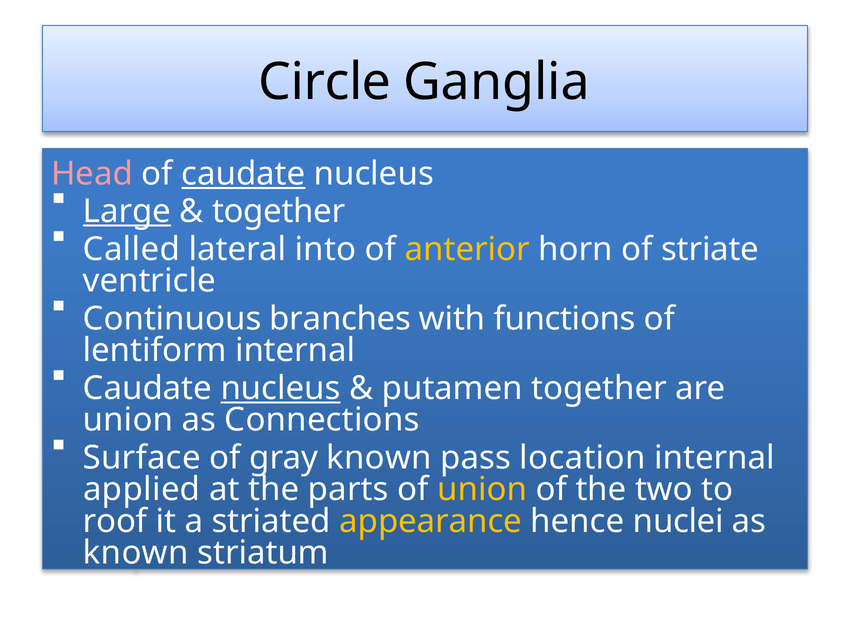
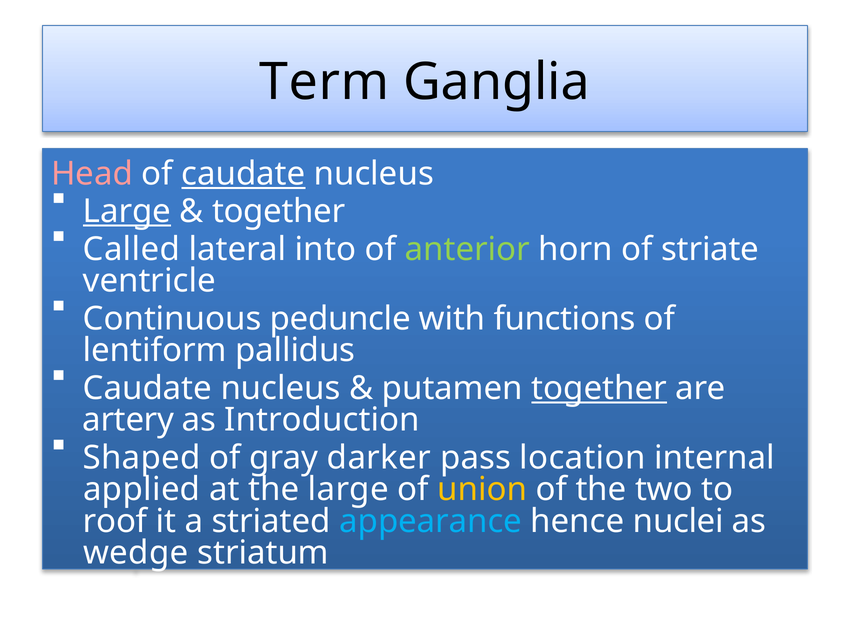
Circle: Circle -> Term (324, 82)
anterior colour: yellow -> light green (467, 249)
branches: branches -> peduncle (340, 319)
lentiform internal: internal -> pallidus (295, 351)
nucleus underline: present -> none (281, 388)
together underline: none -> present (599, 388)
union: union -> artery (128, 420)
Connections: Connections -> Introduction (322, 420)
Surface: Surface -> Shaped (142, 458)
gray known: known -> darker (379, 458)
the parts: parts -> large (348, 490)
appearance colour: yellow -> light blue (431, 522)
known: known -> wedge (136, 553)
